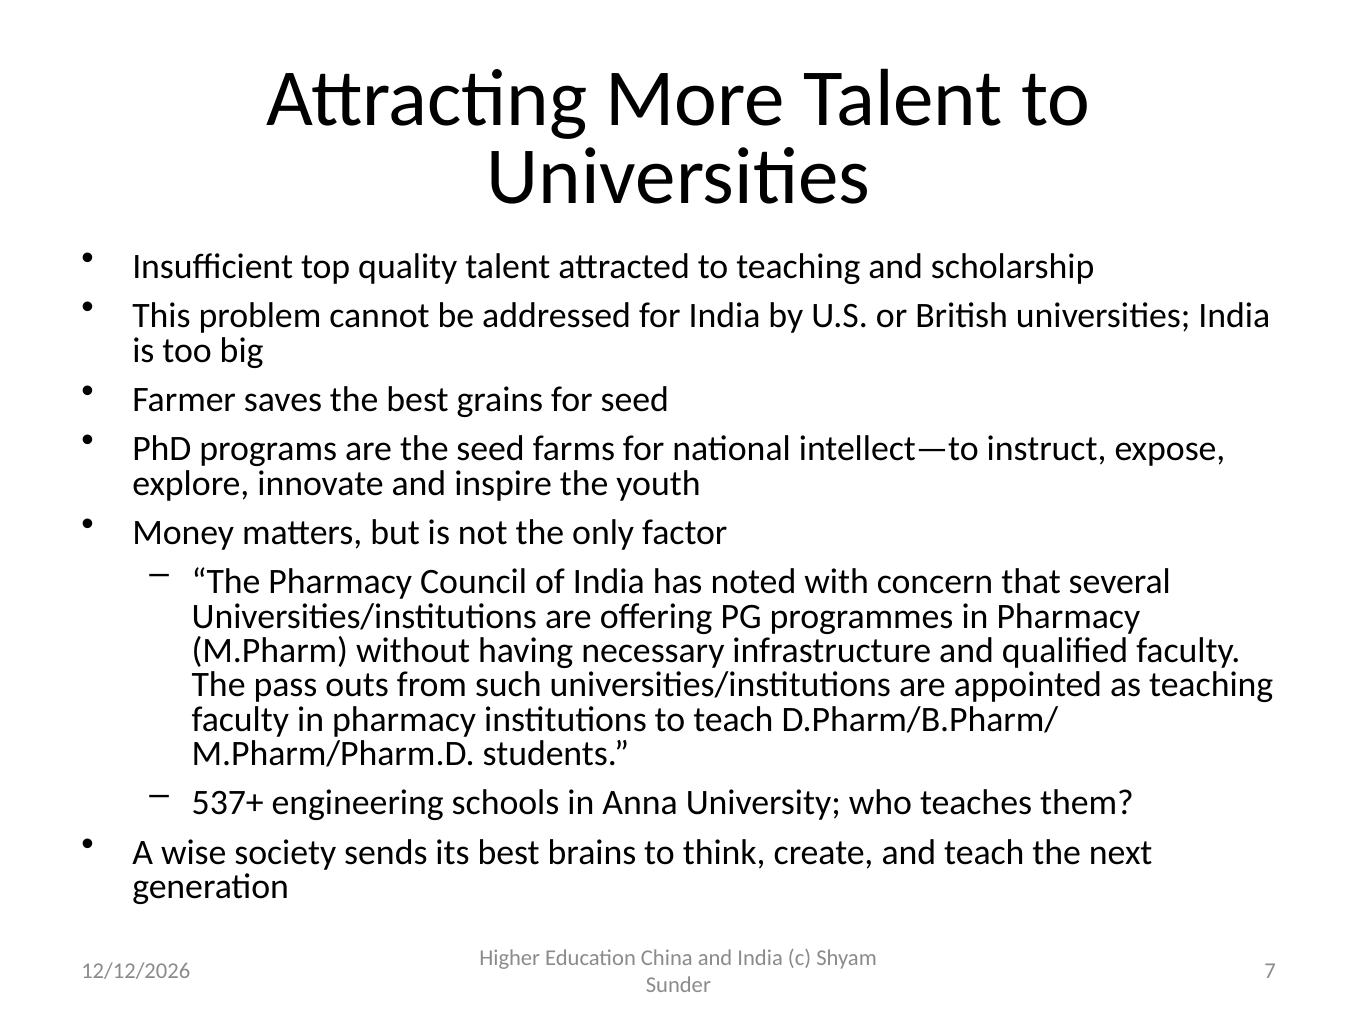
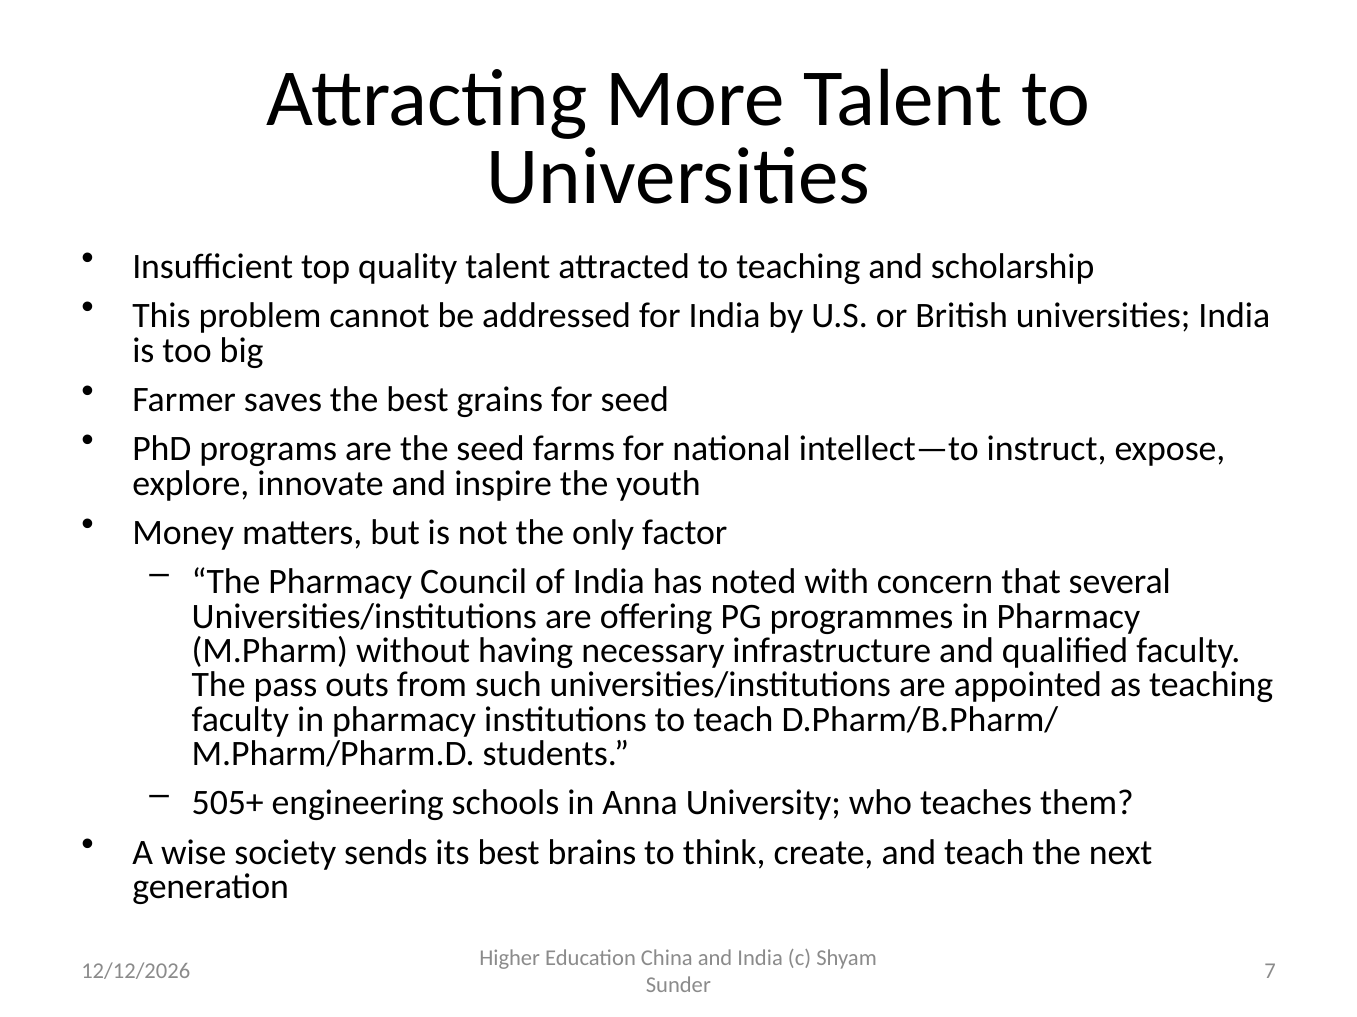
537+: 537+ -> 505+ (228, 804)
